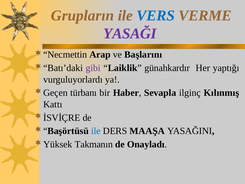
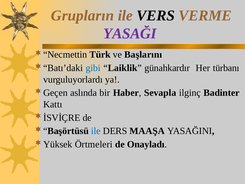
VERS colour: blue -> black (156, 16)
Arap: Arap -> Türk (100, 55)
gibi colour: purple -> blue (93, 68)
yaptığı: yaptığı -> türbanı (226, 68)
türbanı: türbanı -> aslında (84, 93)
Kılınmış: Kılınmış -> Badinter (221, 93)
Takmanın: Takmanın -> Örtmeleri (94, 144)
